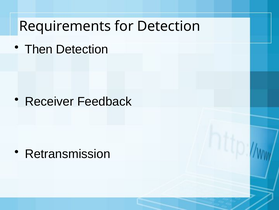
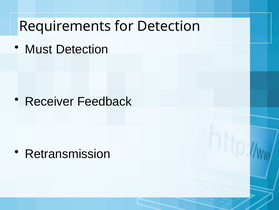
Then: Then -> Must (39, 49)
